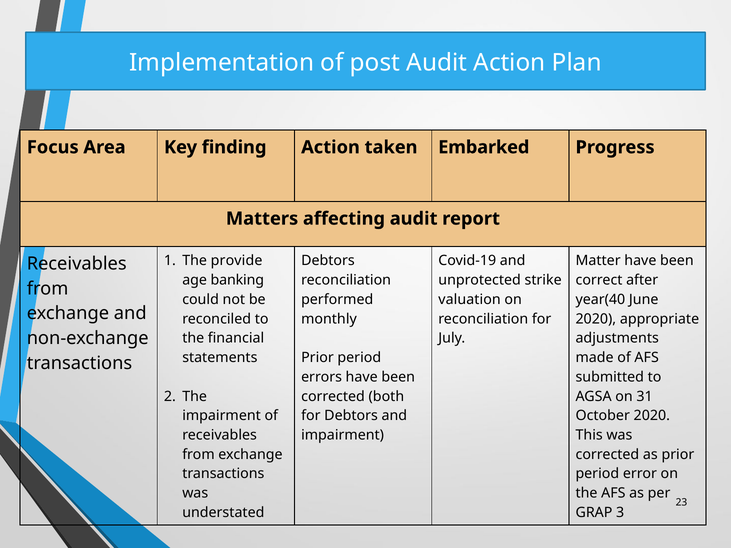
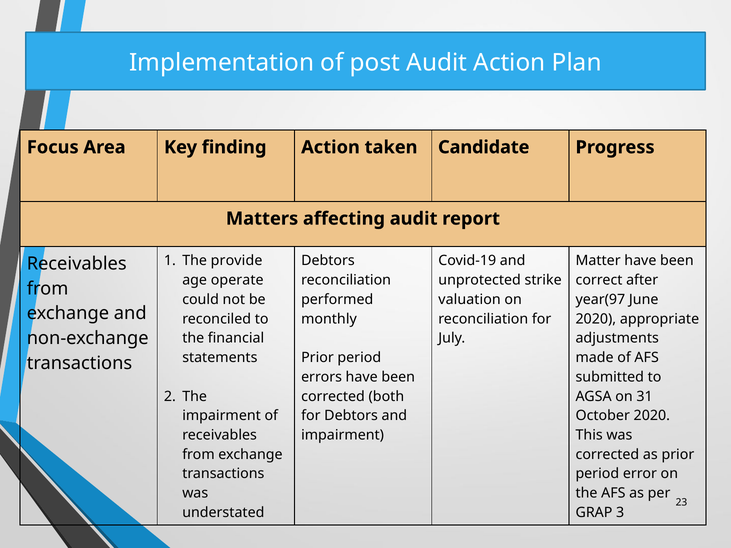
Embarked: Embarked -> Candidate (484, 147)
banking: banking -> operate (237, 280)
year(40: year(40 -> year(97 (600, 300)
